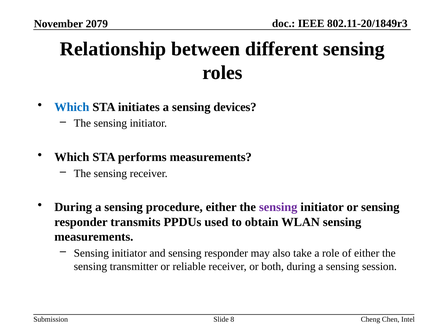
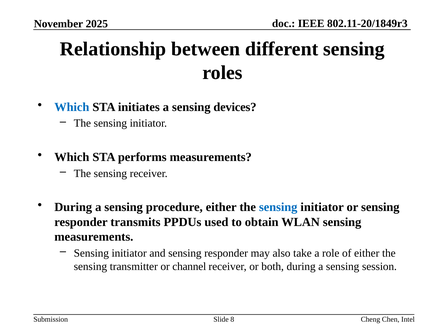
2079: 2079 -> 2025 (97, 24)
sensing colour: purple -> blue (278, 207)
reliable: reliable -> channel (189, 266)
